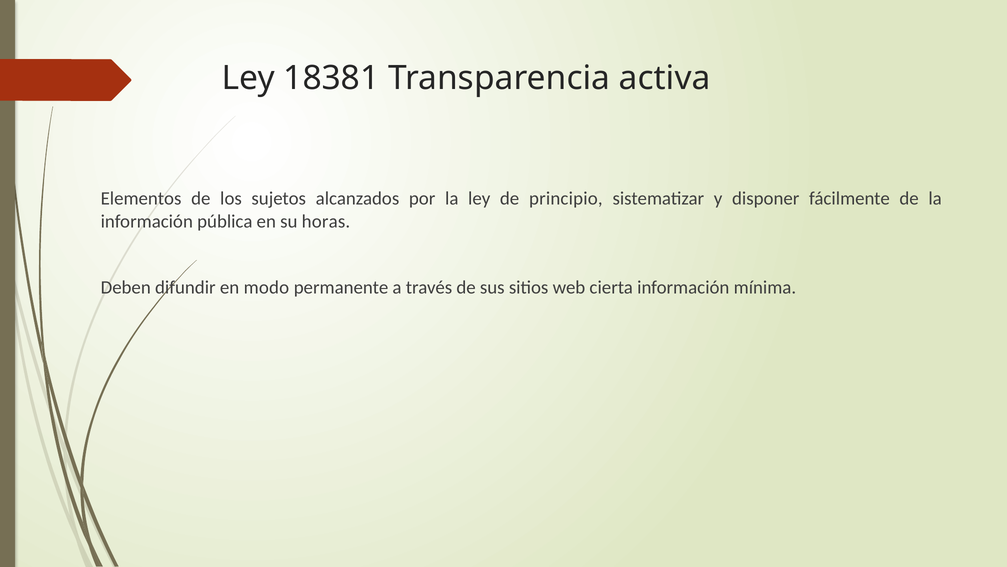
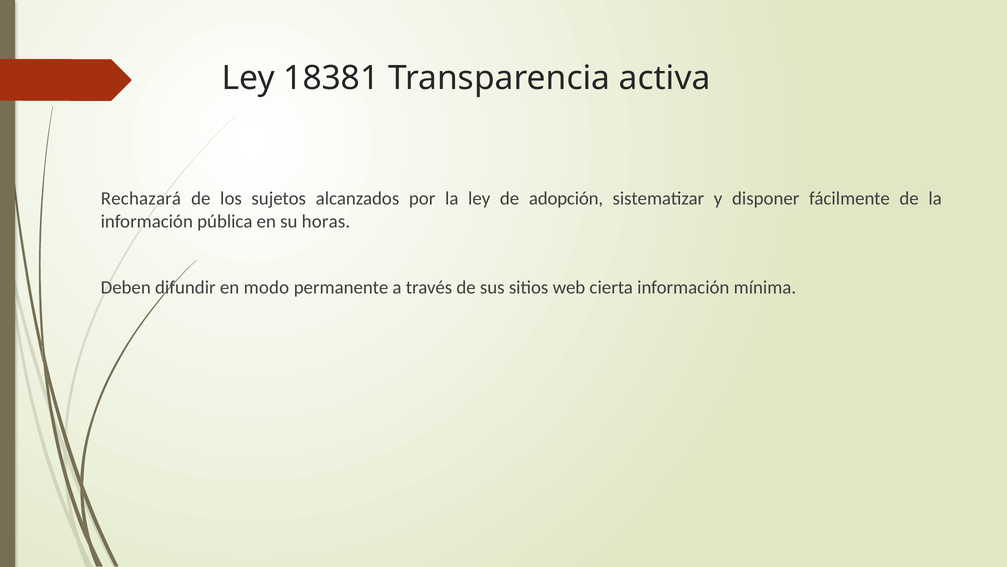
Elementos: Elementos -> Rechazará (141, 198)
principio: principio -> adopción (566, 198)
